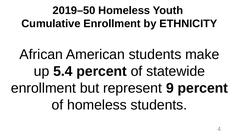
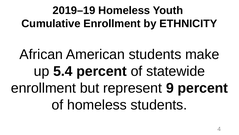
2019–50: 2019–50 -> 2019–19 (74, 10)
